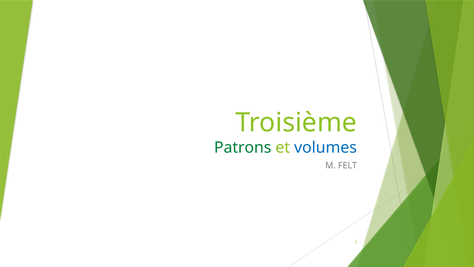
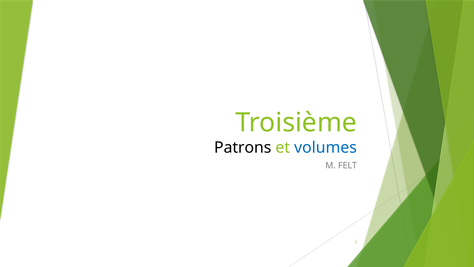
Patrons colour: green -> black (243, 147)
